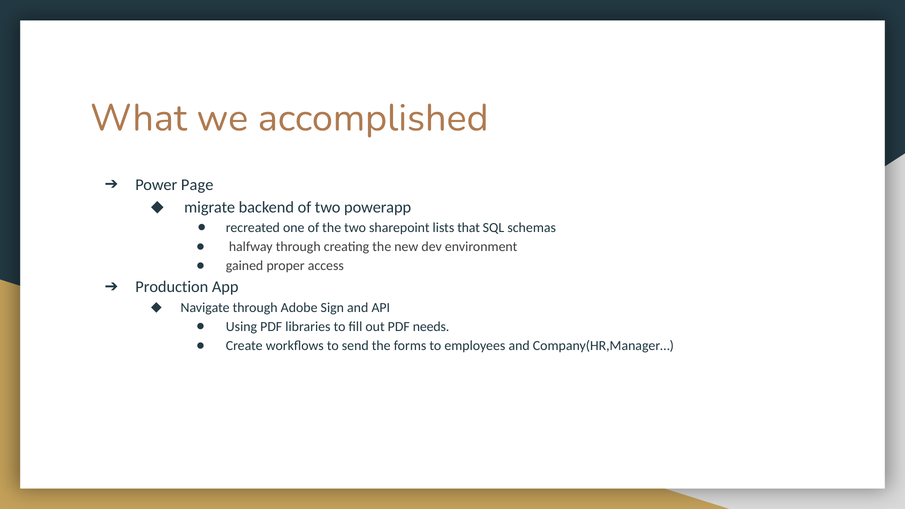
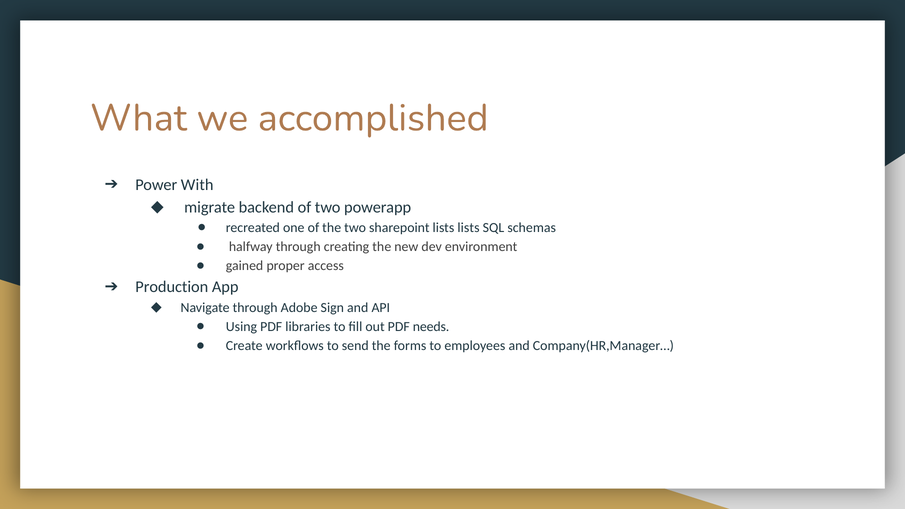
Page: Page -> With (197, 185)
lists that: that -> lists (469, 228)
